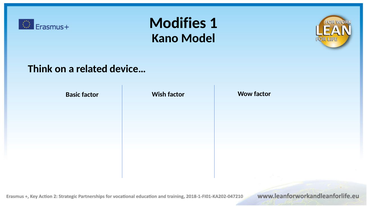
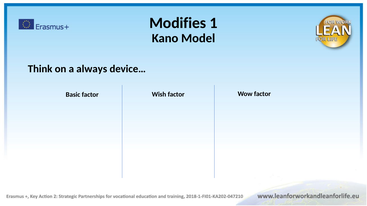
related: related -> always (92, 69)
